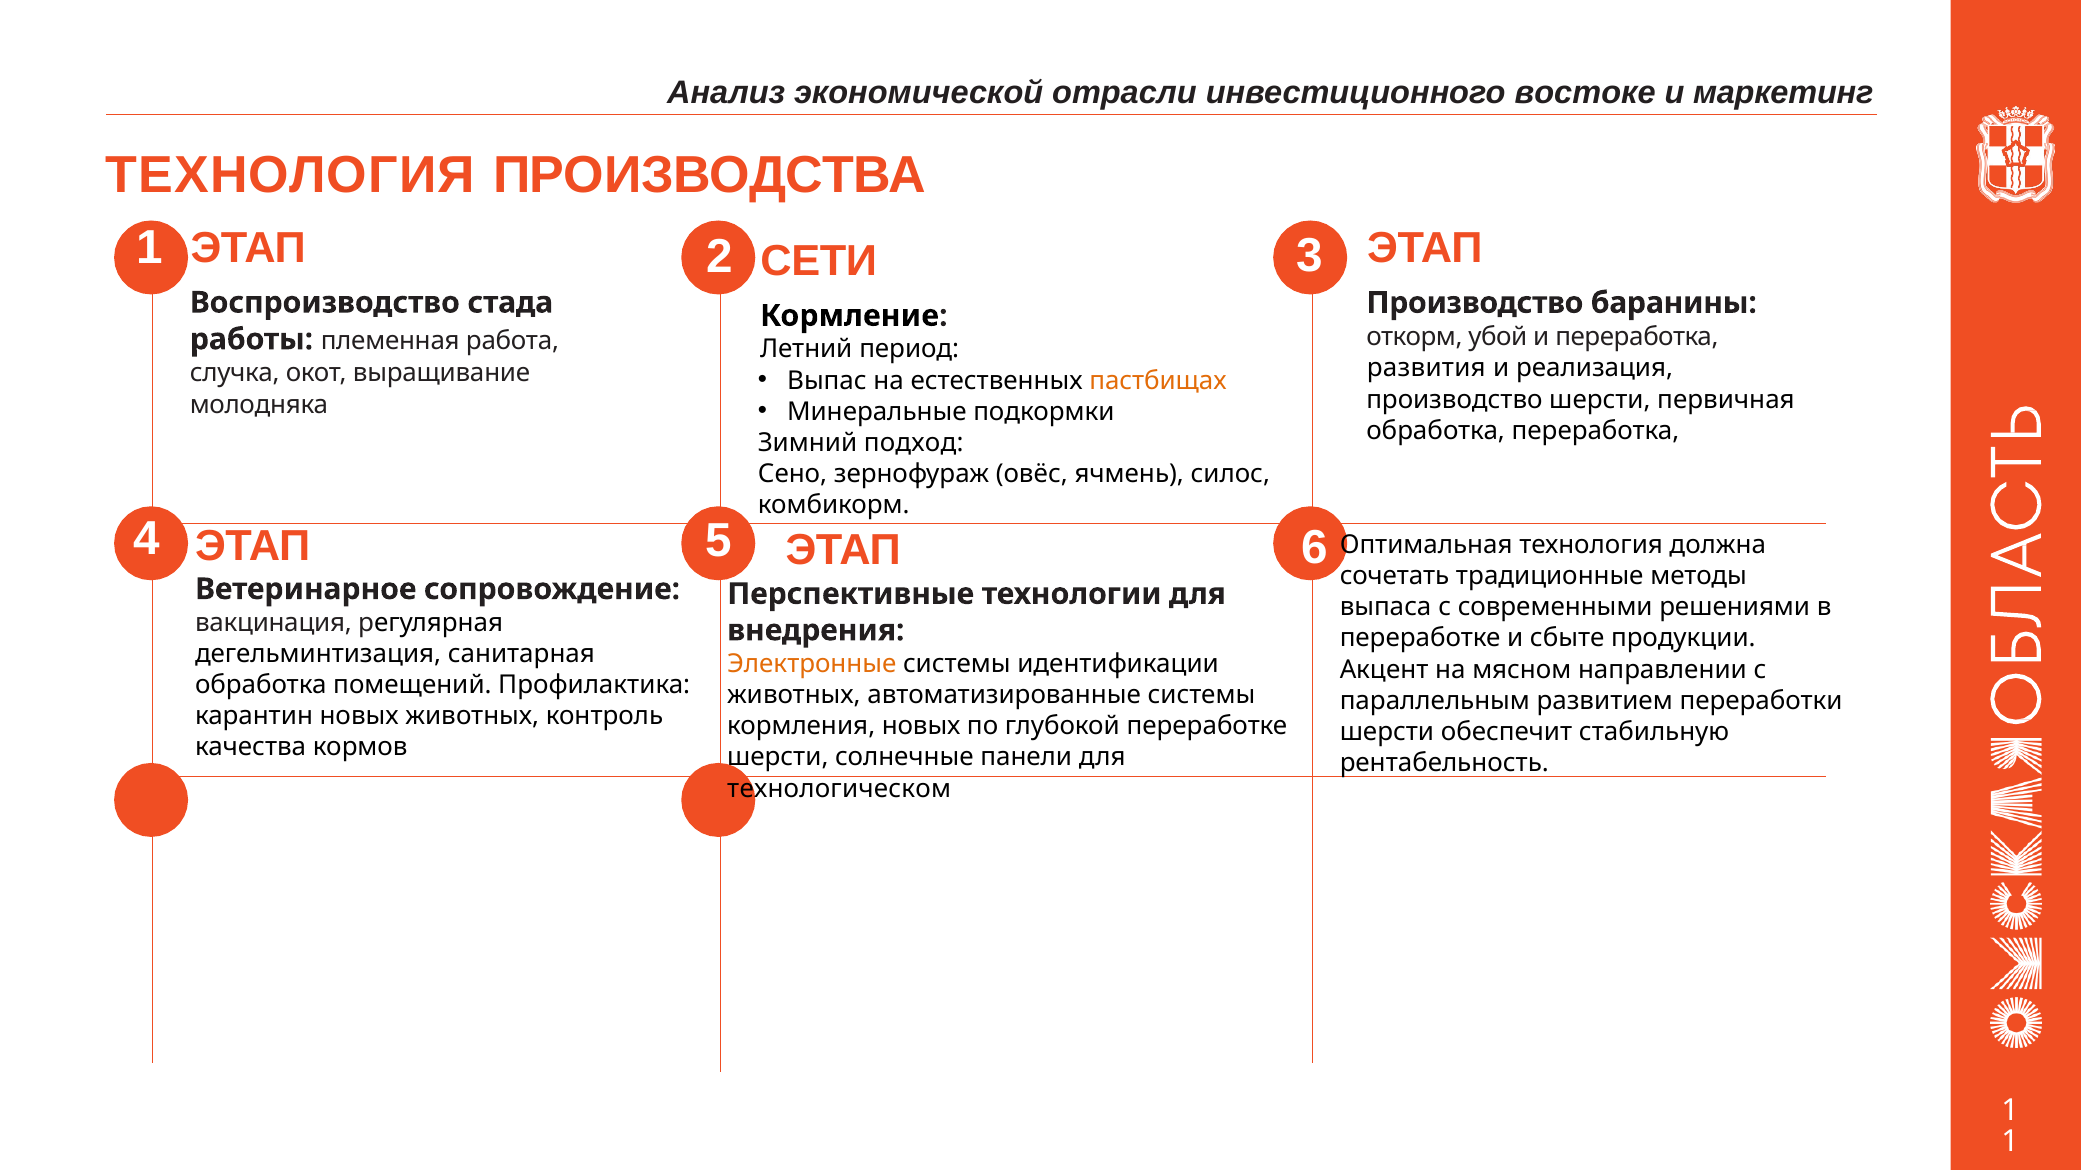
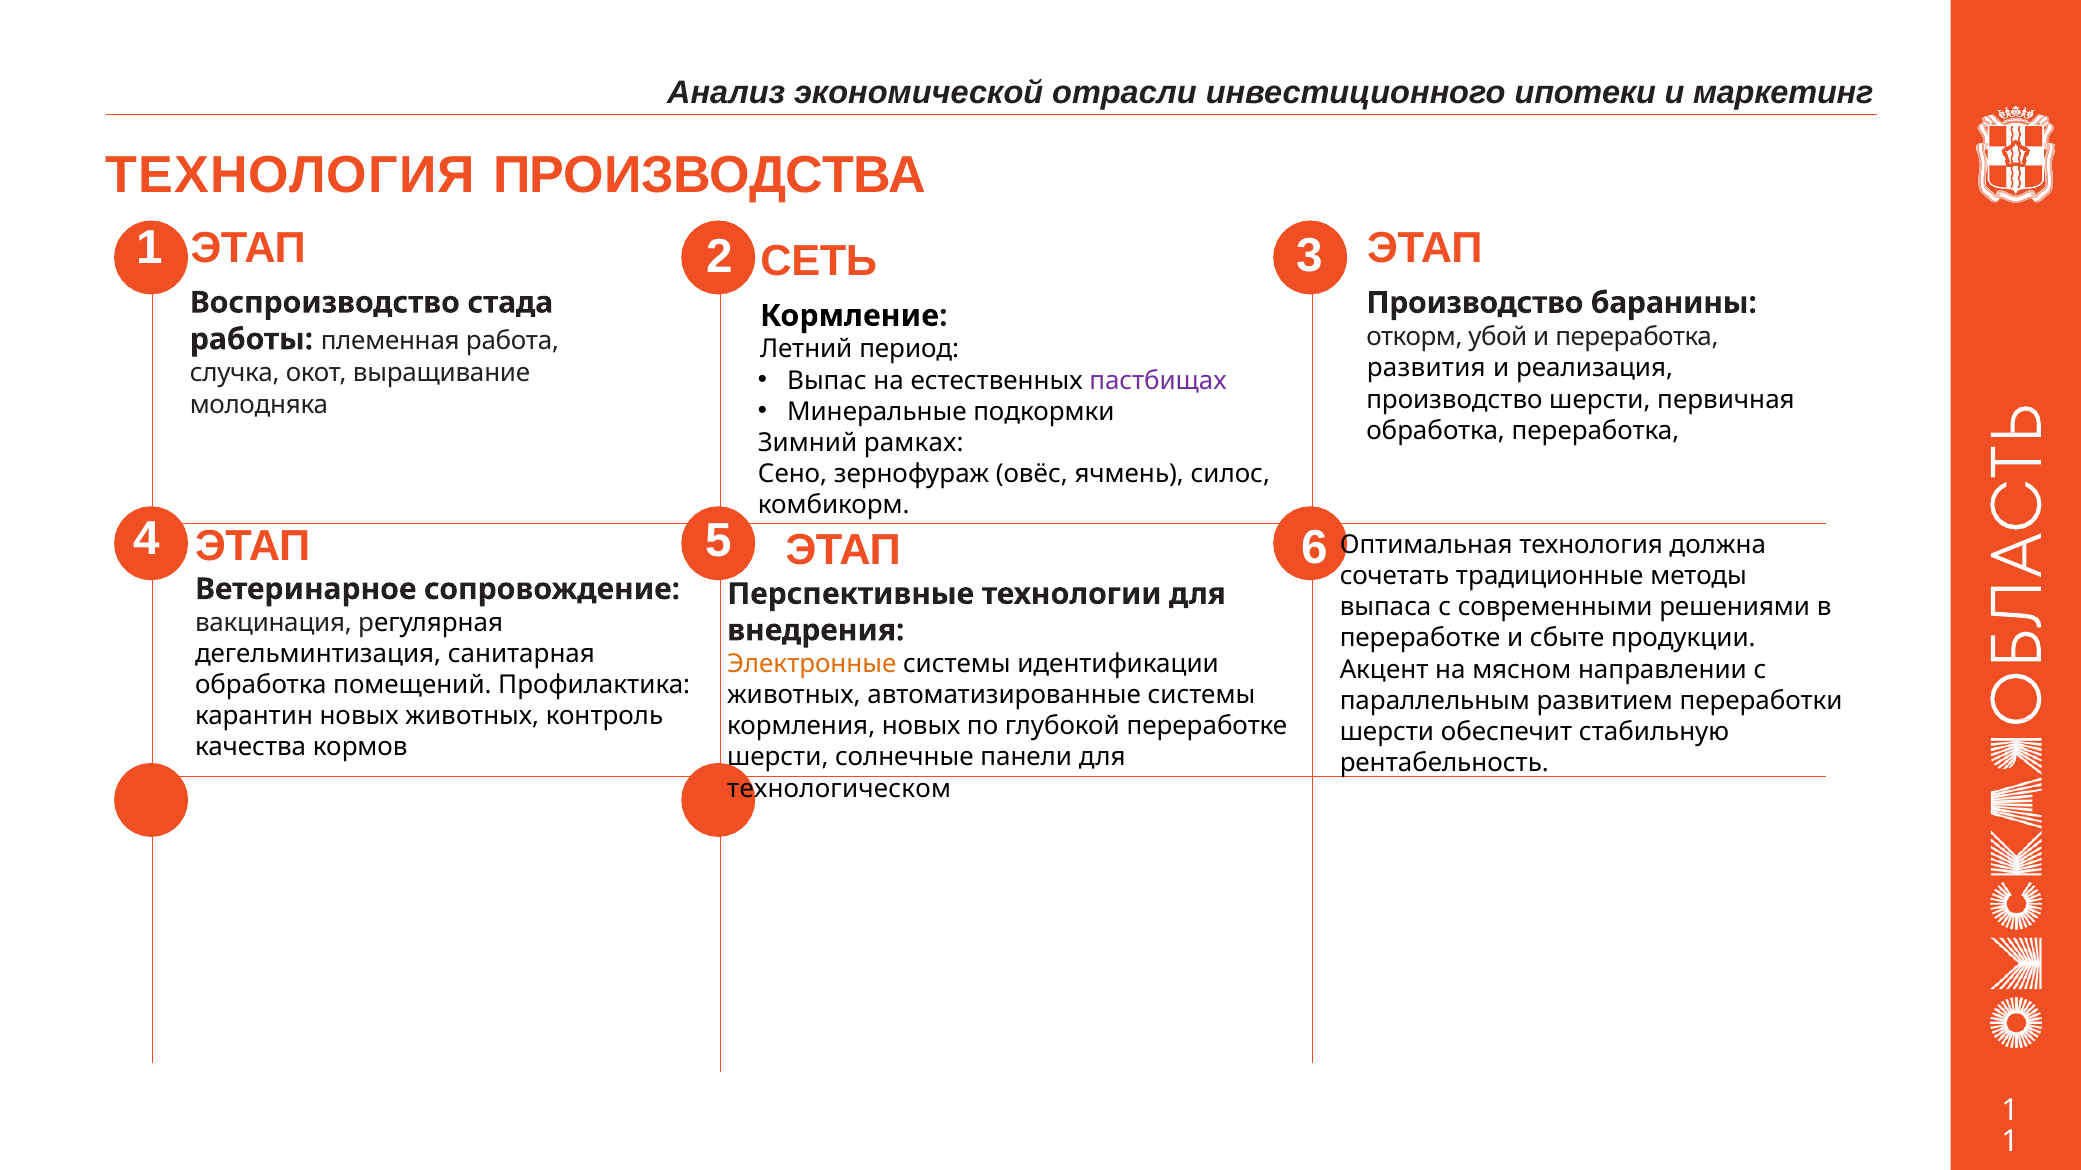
востоке: востоке -> ипотеки (1585, 93)
СЕТИ: СЕТИ -> СЕТЬ (819, 261)
пастбищах colour: orange -> purple (1158, 381)
подход: подход -> рамках (914, 443)
